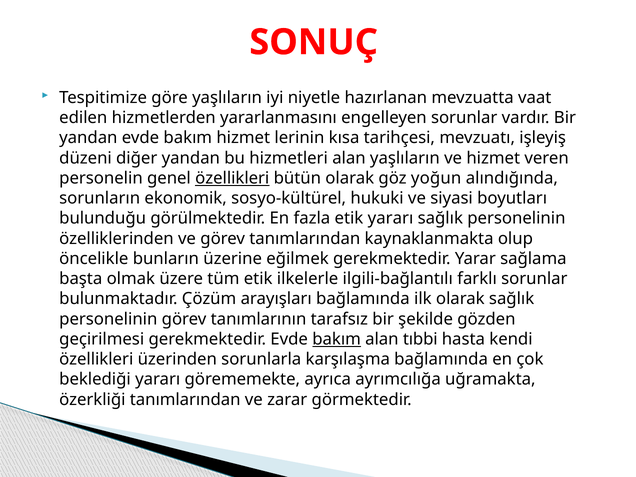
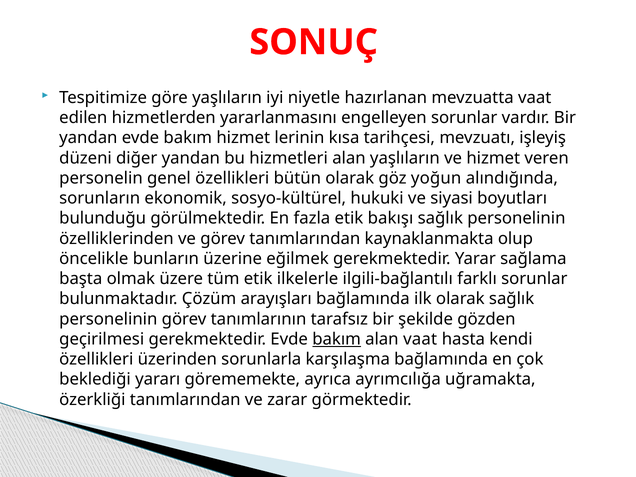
özellikleri underline: present -> none (232, 178)
etik yararı: yararı -> bakışı (391, 218)
alan tıbbi: tıbbi -> vaat (420, 339)
